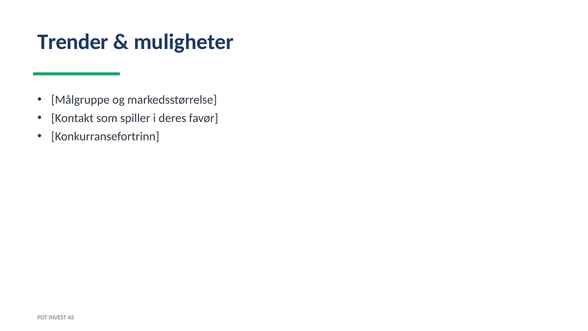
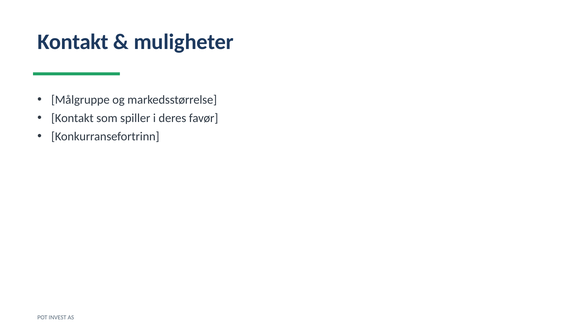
Trender: Trender -> Kontakt (73, 42)
